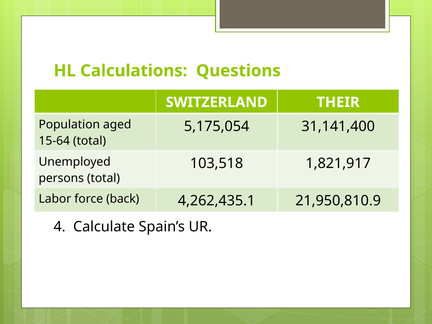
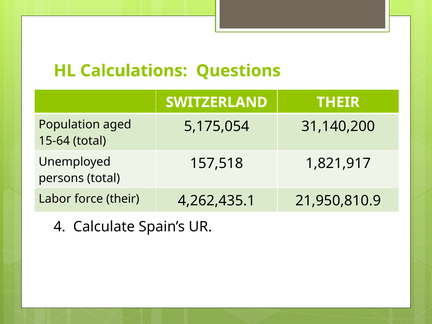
31,141,400: 31,141,400 -> 31,140,200 (338, 126)
103,518: 103,518 -> 157,518 (217, 163)
force back: back -> their (123, 199)
